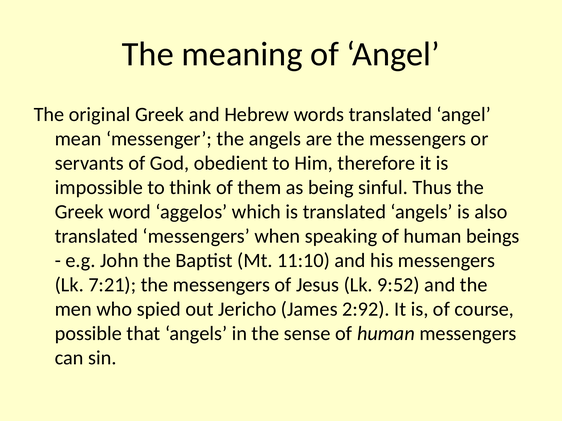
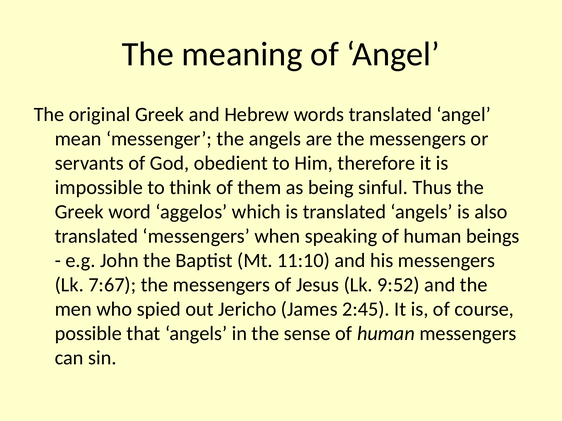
7:21: 7:21 -> 7:67 (112, 285)
2:92: 2:92 -> 2:45 (366, 309)
